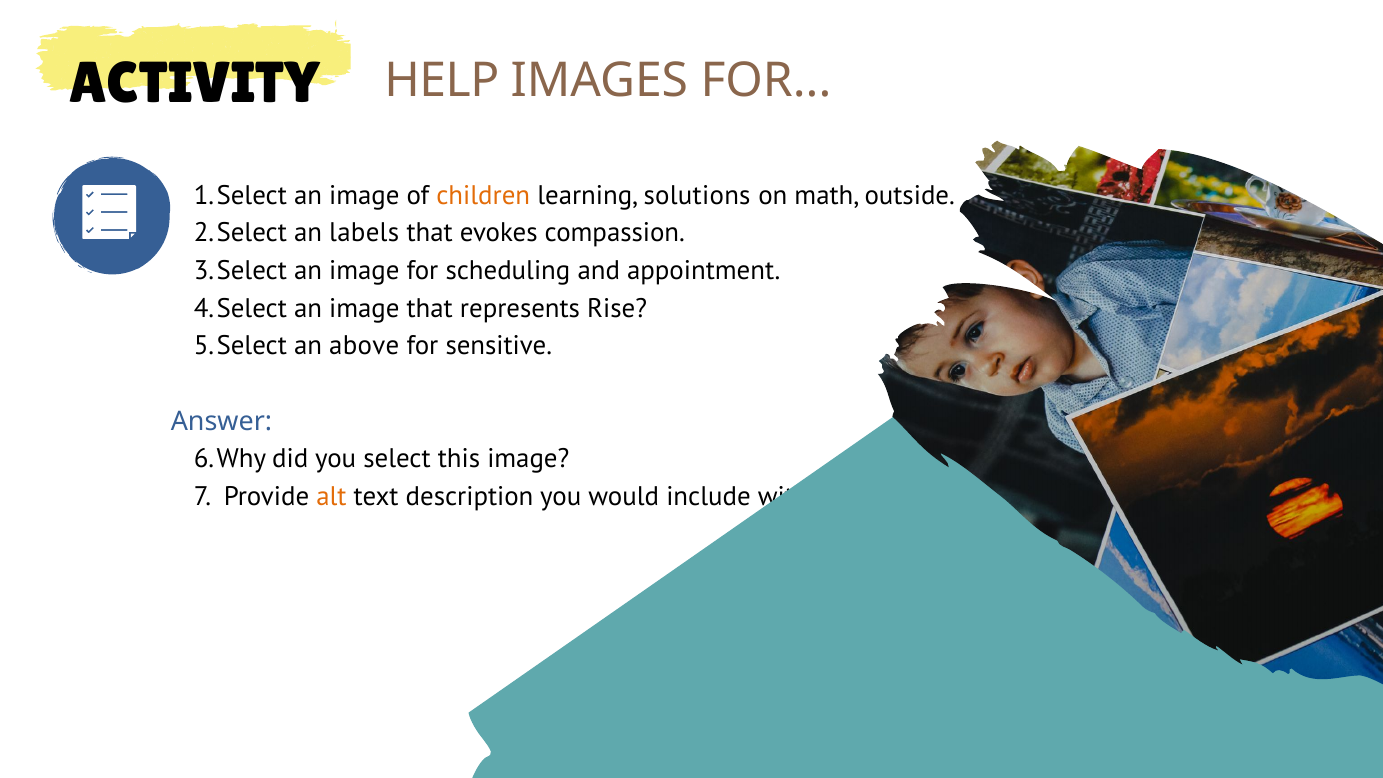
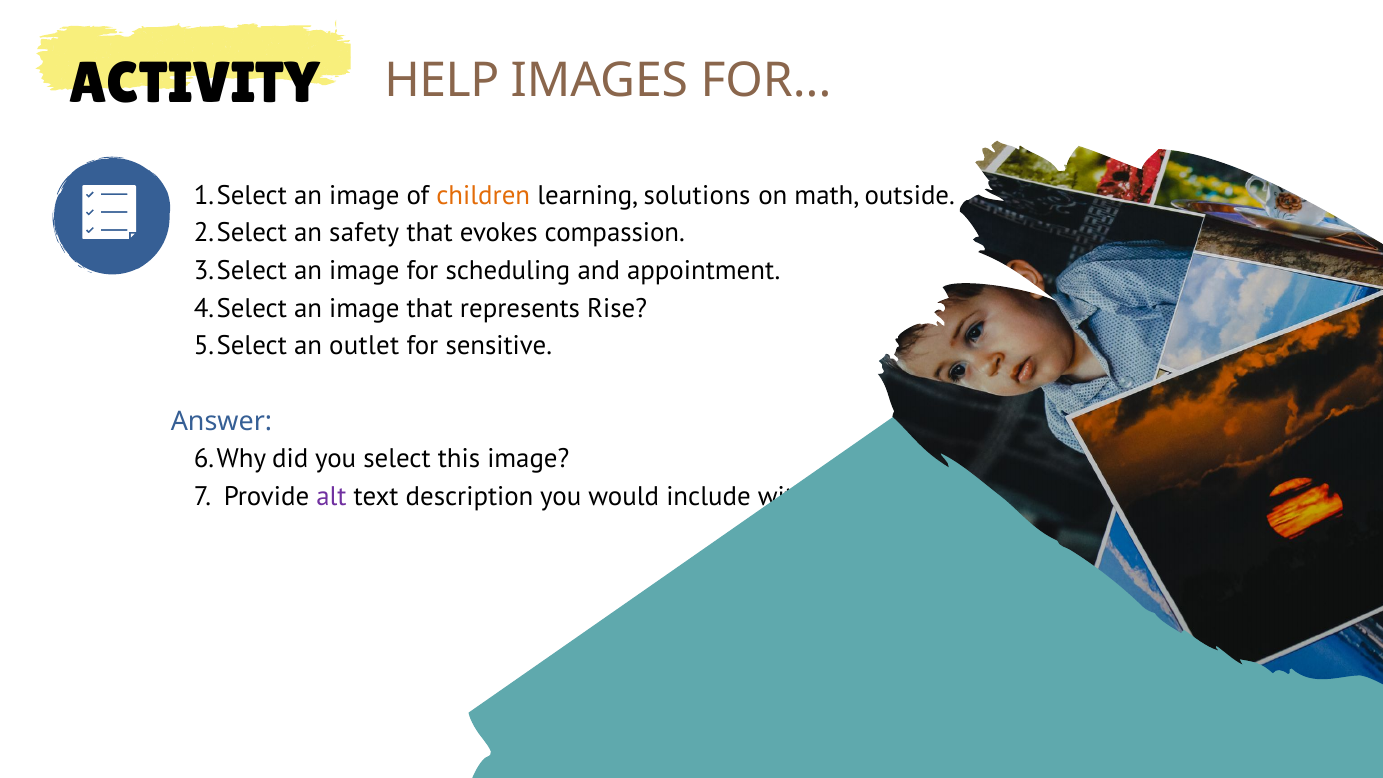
labels: labels -> safety (364, 233)
above: above -> outlet (364, 346)
alt colour: orange -> purple (331, 496)
